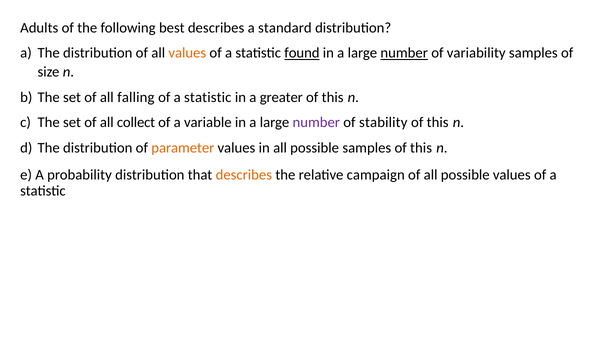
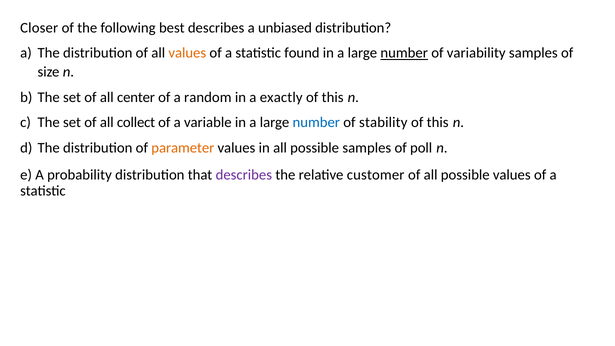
Adults: Adults -> Closer (39, 28)
standard: standard -> unbiased (285, 28)
found underline: present -> none (302, 53)
falling: falling -> center (136, 97)
statistic: statistic -> random (208, 97)
greater: greater -> exactly (281, 97)
number colour: purple -> blue (316, 123)
samples of this: this -> poll (421, 148)
describes colour: orange -> purple (244, 175)
campaign: campaign -> customer (376, 175)
